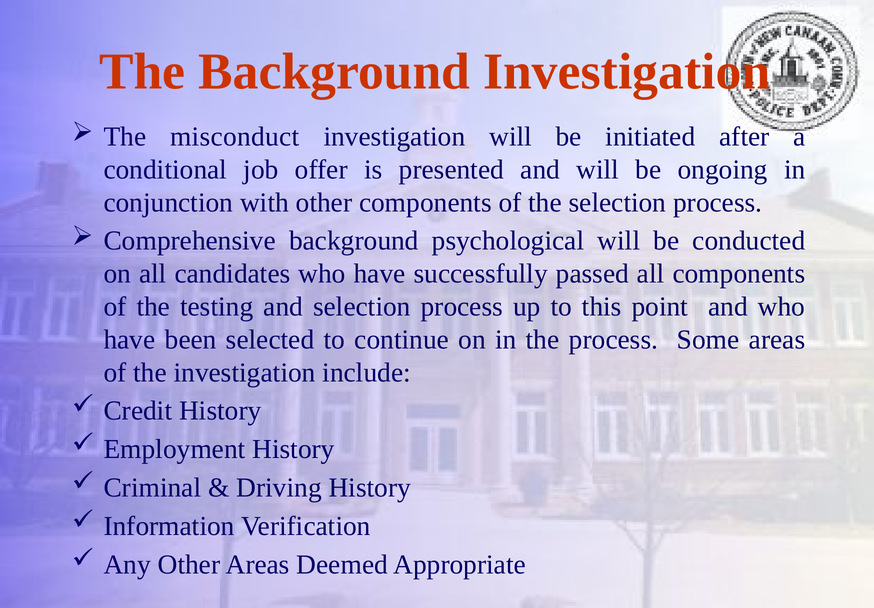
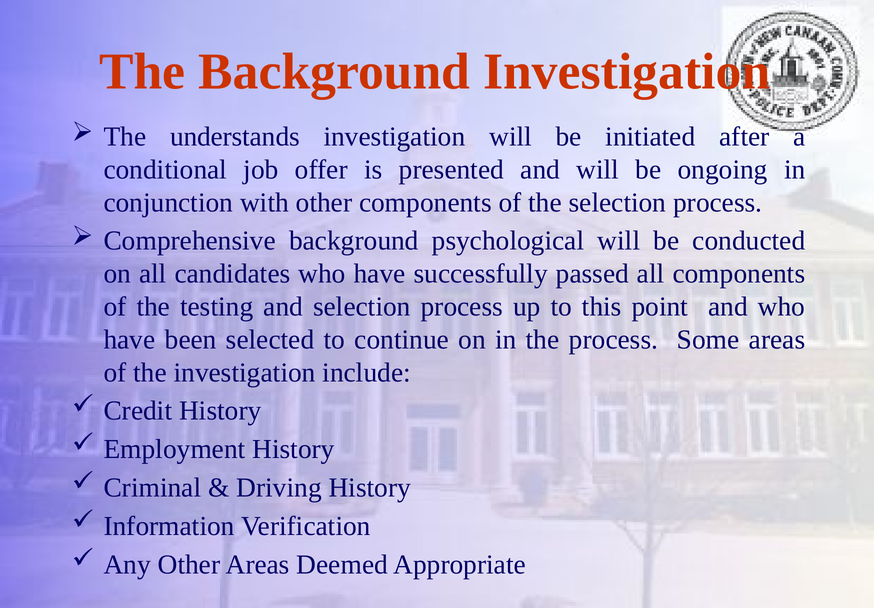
misconduct: misconduct -> understands (235, 137)
